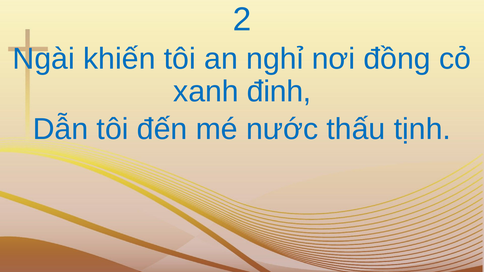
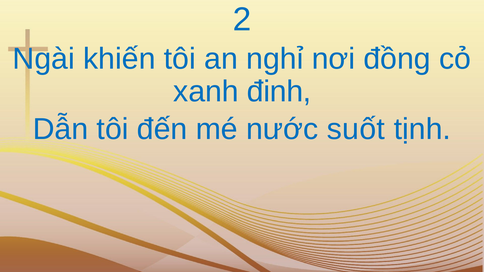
thấu: thấu -> suốt (356, 129)
